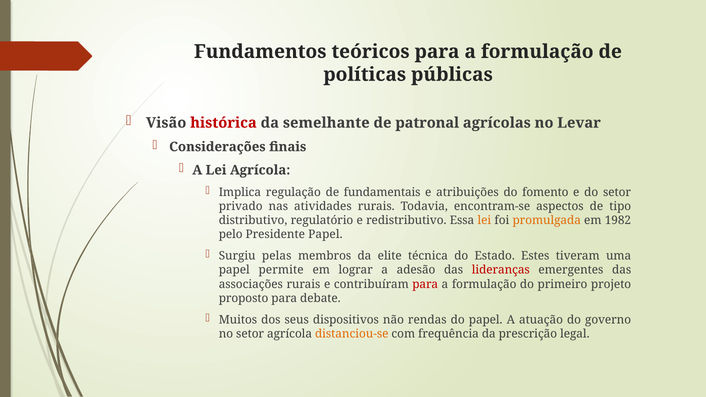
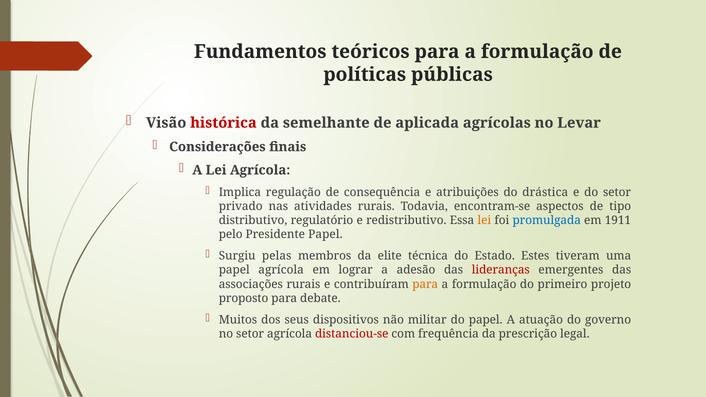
patronal: patronal -> aplicada (427, 123)
fundamentais: fundamentais -> consequência (382, 192)
fomento: fomento -> drástica (545, 192)
promulgada colour: orange -> blue (547, 221)
1982: 1982 -> 1911 (618, 221)
papel permite: permite -> agrícola (281, 270)
para colour: red -> orange (425, 284)
rendas: rendas -> militar (427, 320)
distanciou-se colour: orange -> red (352, 334)
